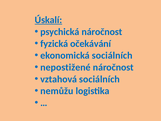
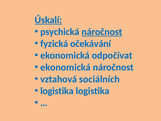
náročnost underline: none -> present (102, 32)
ekonomická sociálních: sociálních -> odpočívat (112, 55)
nepostižené: nepostižené -> ekonomická (65, 67)
nemůžu: nemůžu -> logistika (57, 91)
